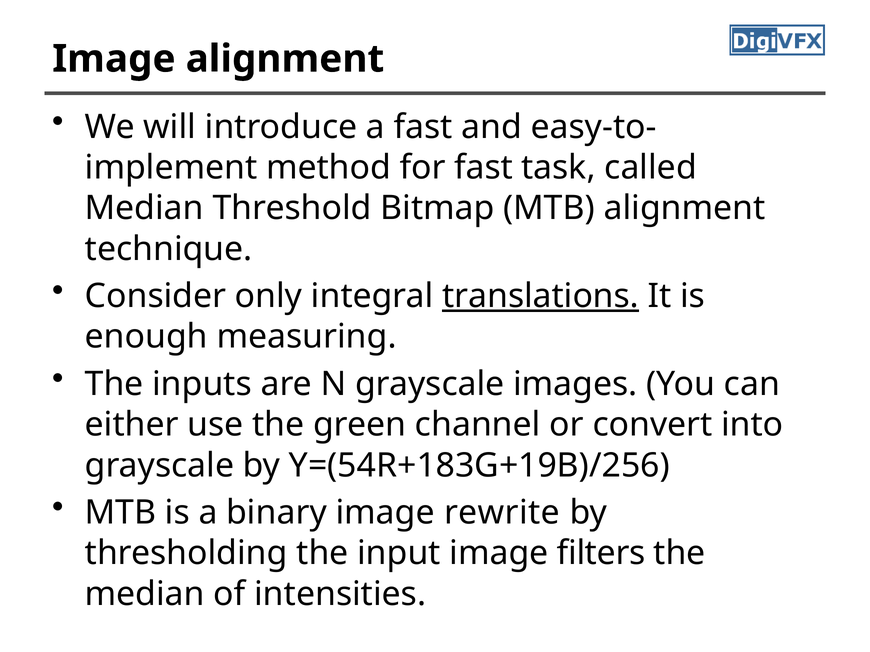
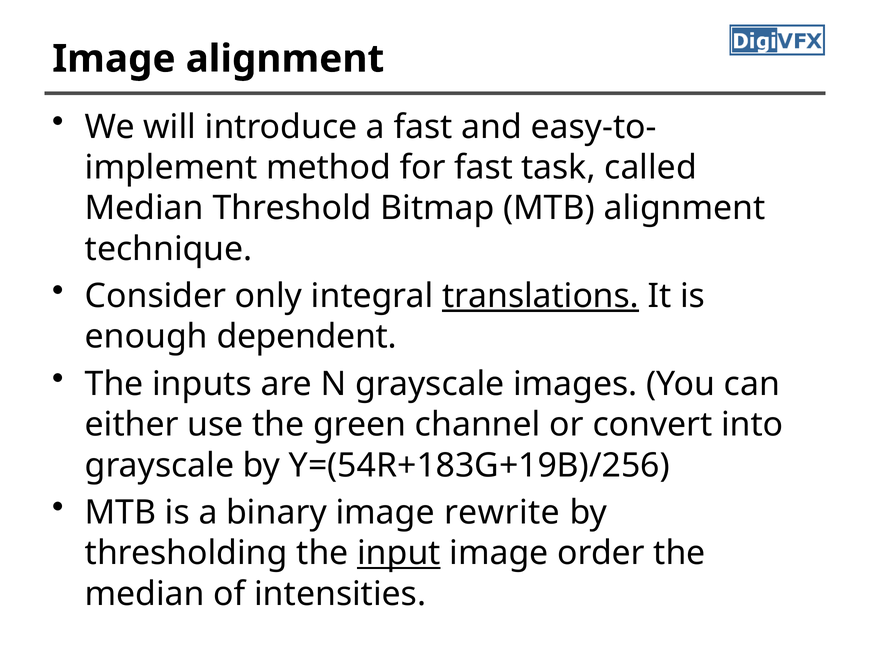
measuring: measuring -> dependent (307, 337)
input underline: none -> present (399, 554)
filters: filters -> order (601, 554)
